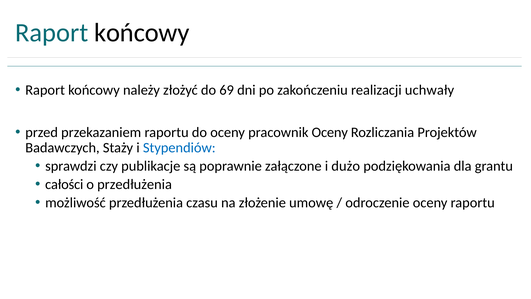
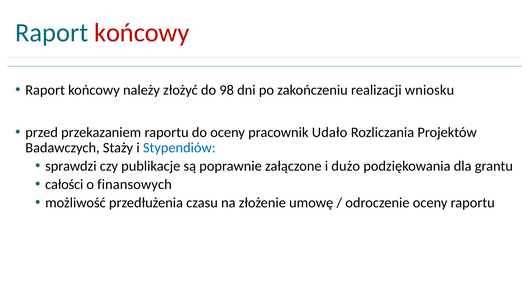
końcowy colour: black -> red (142, 33)
69: 69 -> 98 (227, 90)
uchwały: uchwały -> wniosku (430, 90)
pracownik Oceny: Oceny -> Udało (330, 132)
o przedłużenia: przedłużenia -> finansowych (134, 184)
